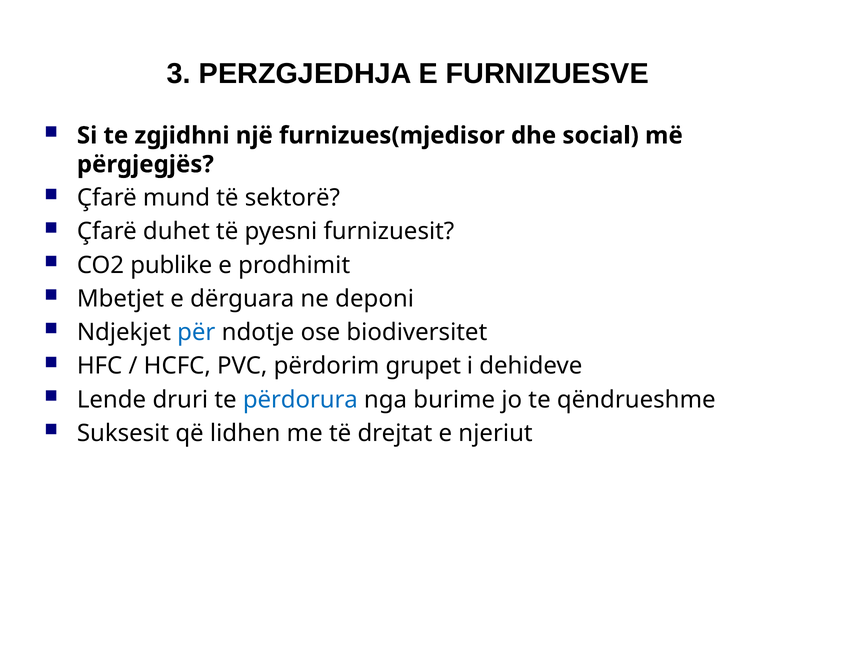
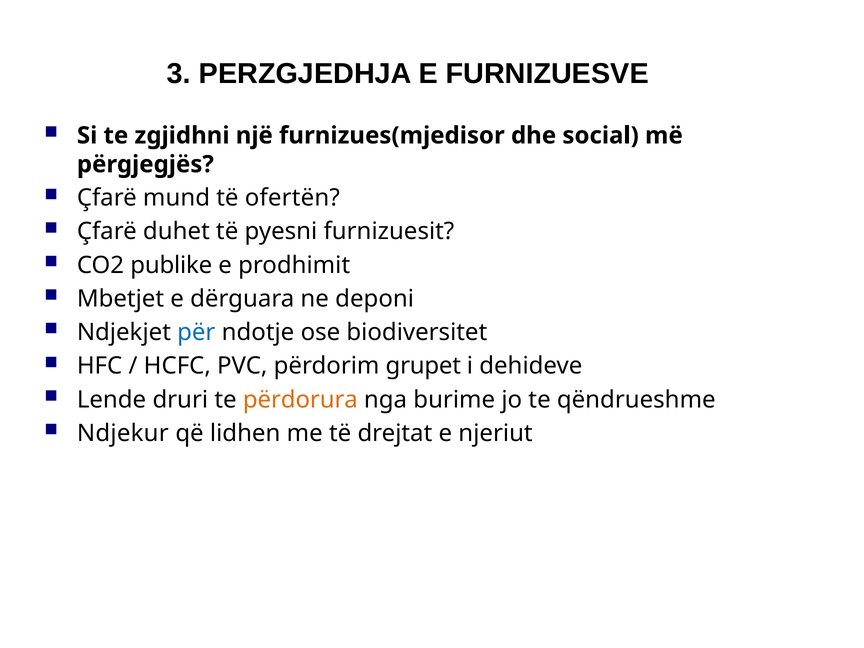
sektorë: sektorë -> ofertën (292, 198)
përdorura colour: blue -> orange (300, 400)
Suksesit: Suksesit -> Ndjekur (123, 433)
